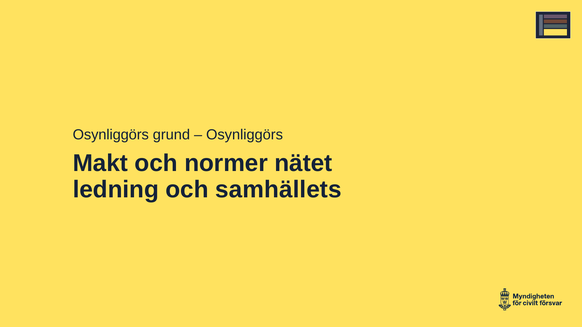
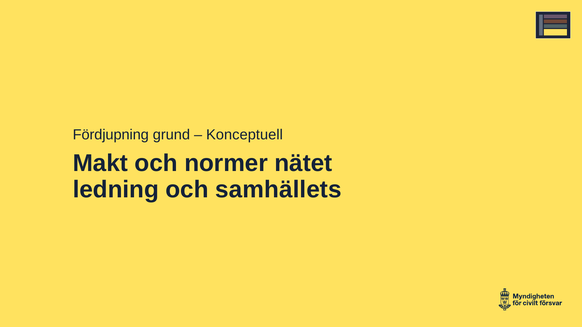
Osynliggörs: Osynliggörs -> Fördjupning (111, 135)
Osynliggörs: Osynliggörs -> Konceptuell (245, 135)
